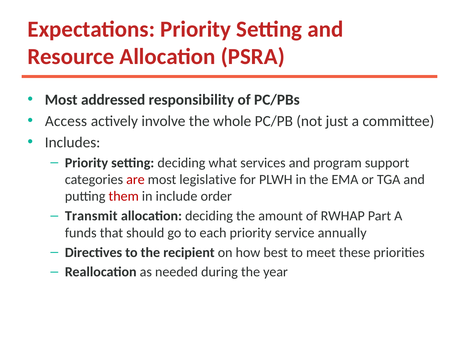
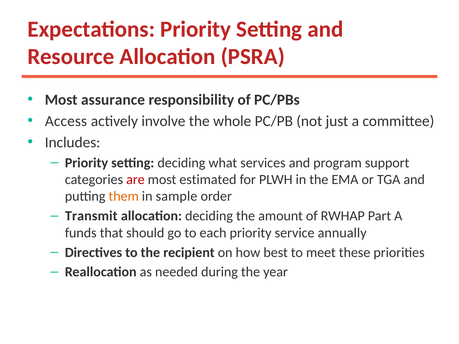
addressed: addressed -> assurance (113, 100)
legislative: legislative -> estimated (208, 180)
them colour: red -> orange (124, 197)
include: include -> sample (177, 197)
